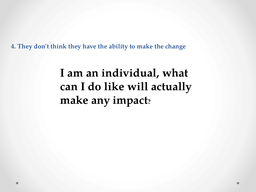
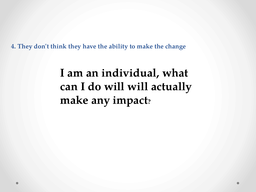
do like: like -> will (114, 87)
